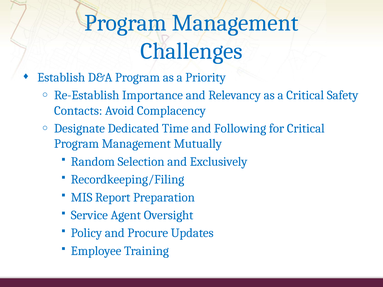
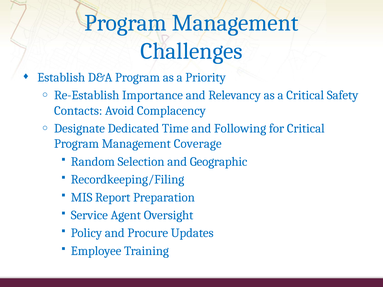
Mutually: Mutually -> Coverage (198, 144)
Exclusively: Exclusively -> Geographic (219, 162)
